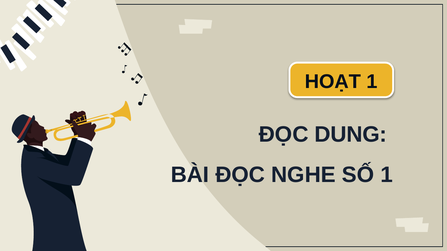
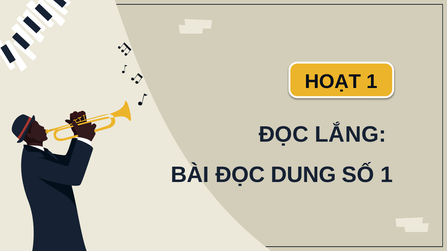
DUNG: DUNG -> LẮNG (351, 135)
NGHE: NGHE -> DUNG (304, 175)
